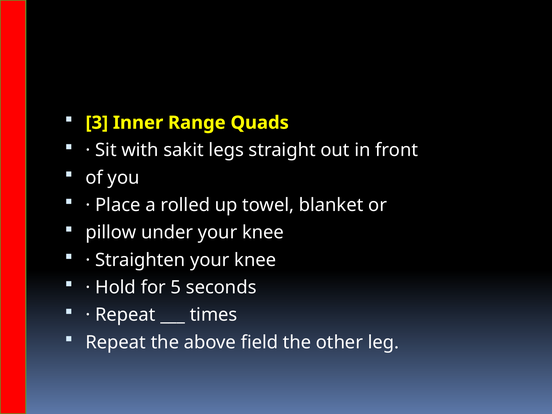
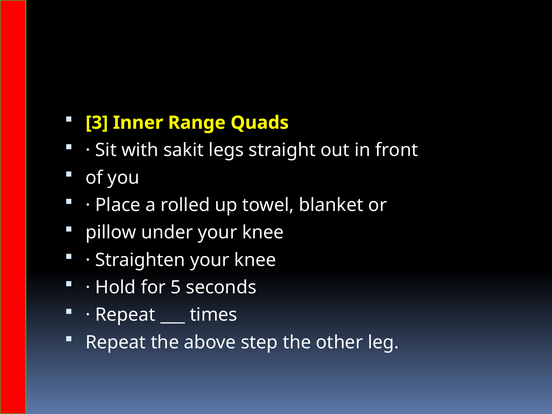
field: field -> step (259, 342)
